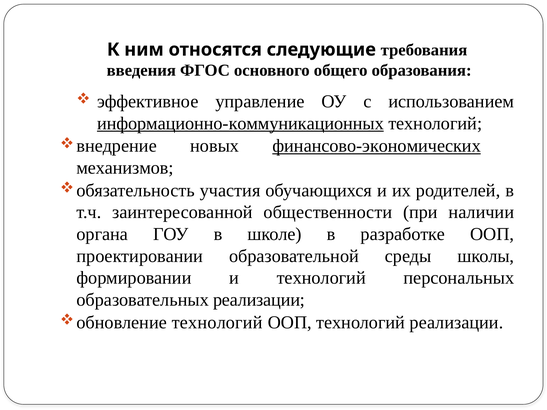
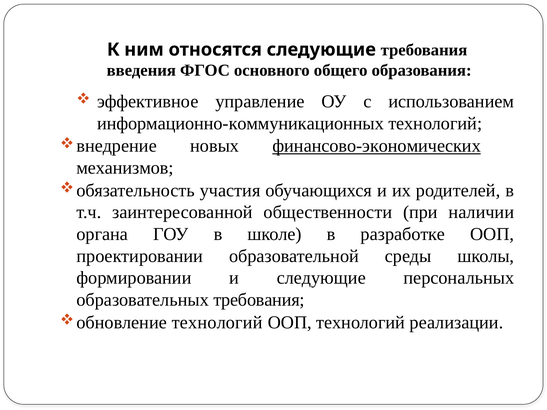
информационно-коммуникационных underline: present -> none (240, 123)
и технологий: технологий -> следующие (321, 278)
образовательных реализации: реализации -> требования (259, 300)
